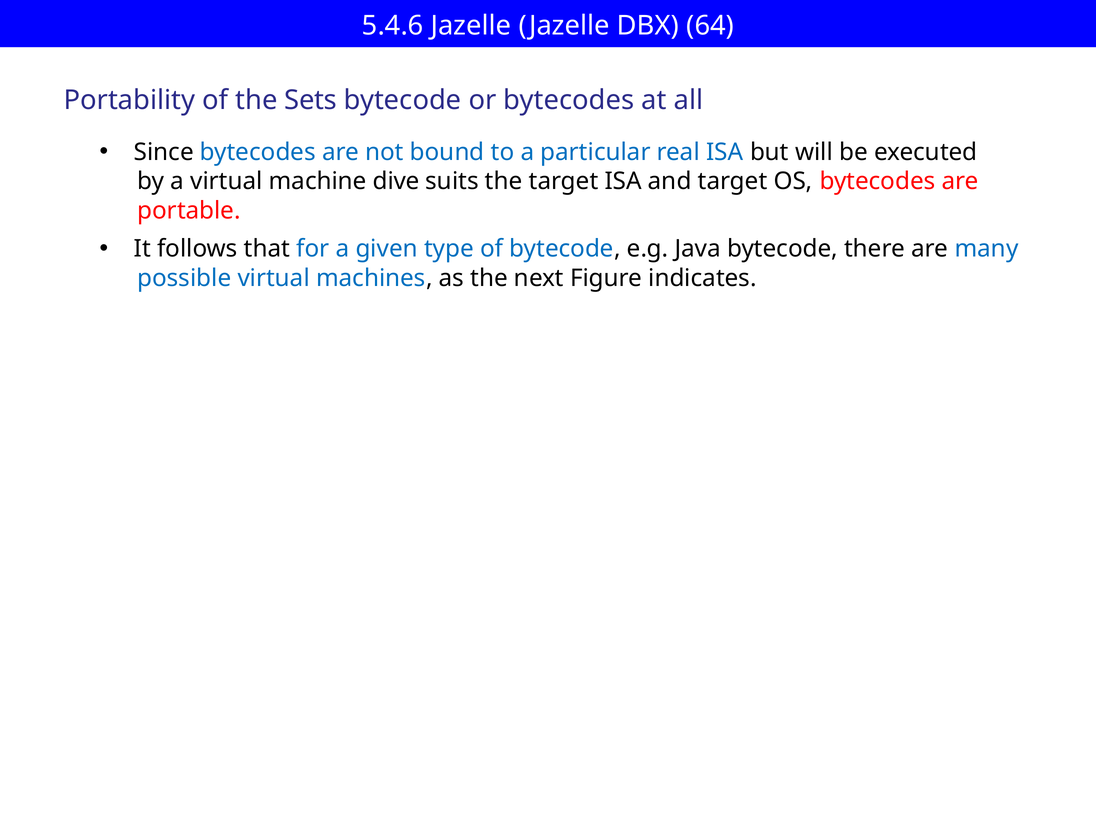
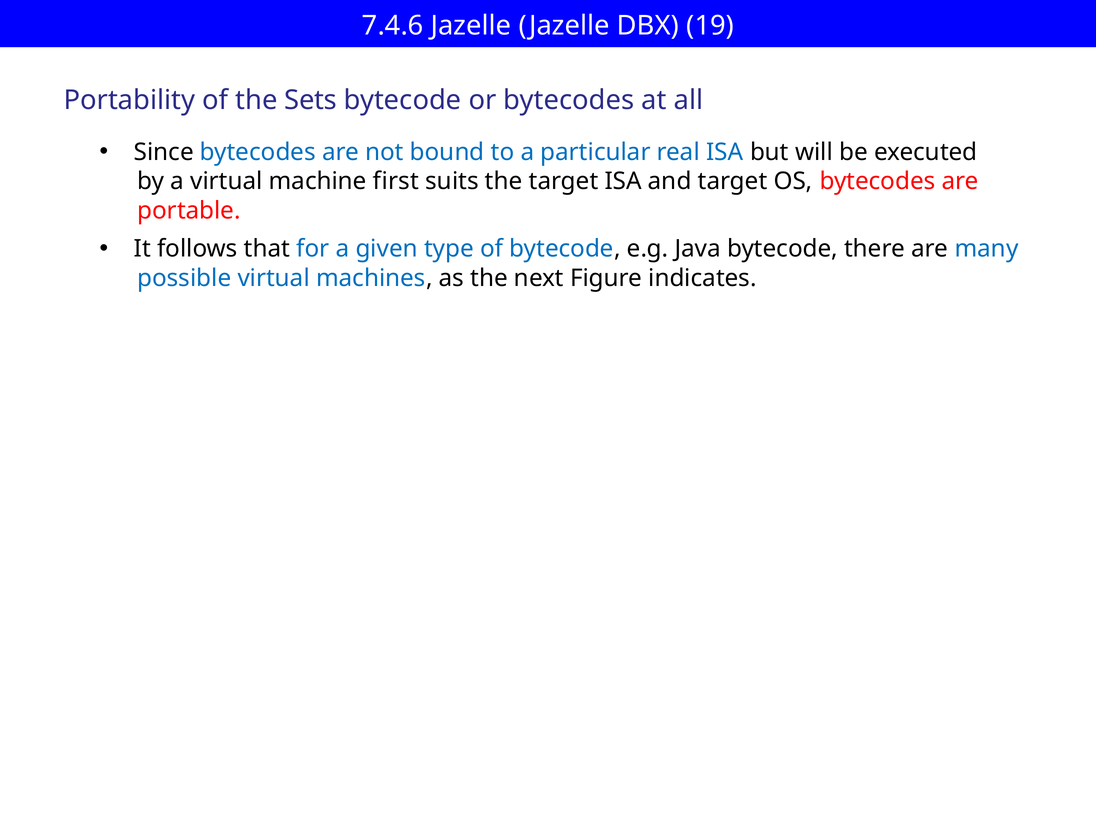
5.4.6: 5.4.6 -> 7.4.6 (393, 25)
64: 64 -> 19 (710, 25)
dive: dive -> first (396, 181)
